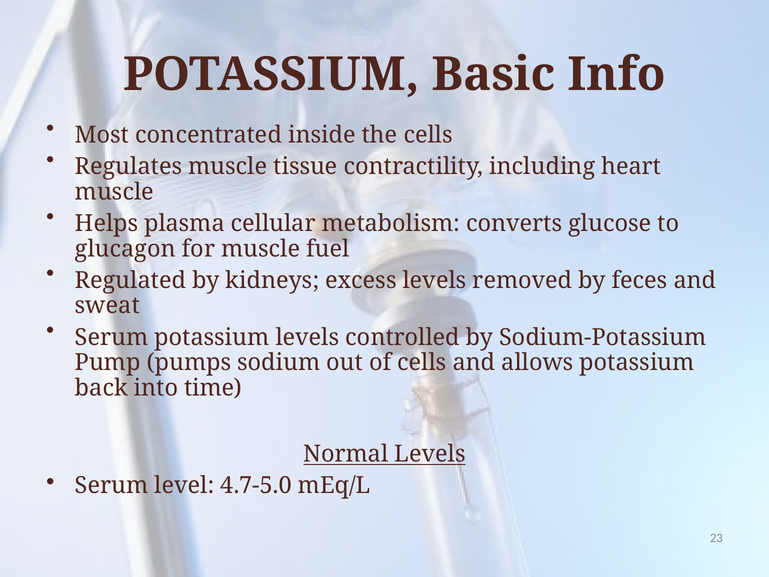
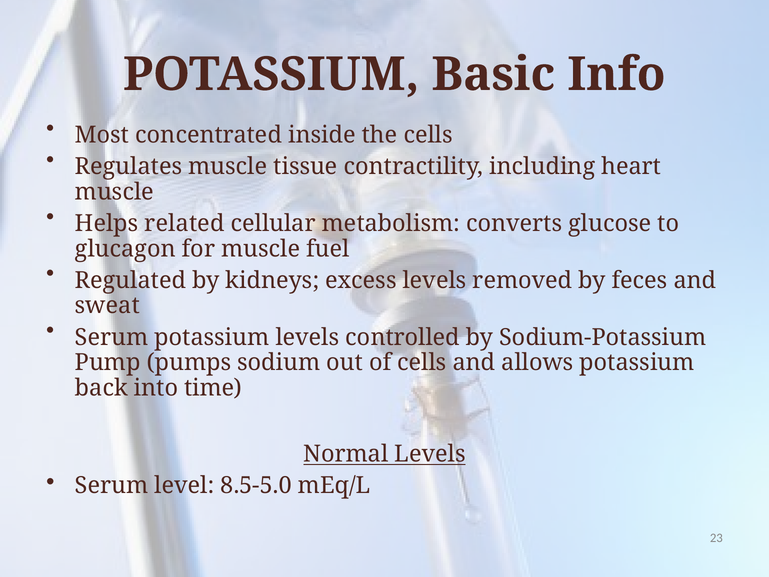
plasma: plasma -> related (184, 223)
4.7-5.0: 4.7-5.0 -> 8.5-5.0 (256, 485)
